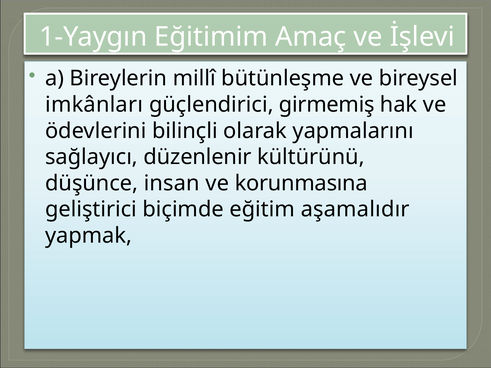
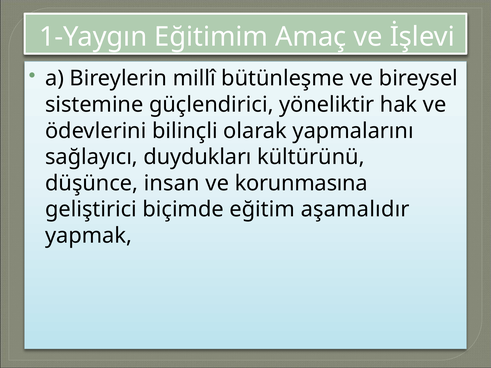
imkânları: imkânları -> sistemine (94, 105)
girmemiş: girmemiş -> yöneliktir (327, 105)
düzenlenir: düzenlenir -> duydukları (198, 157)
